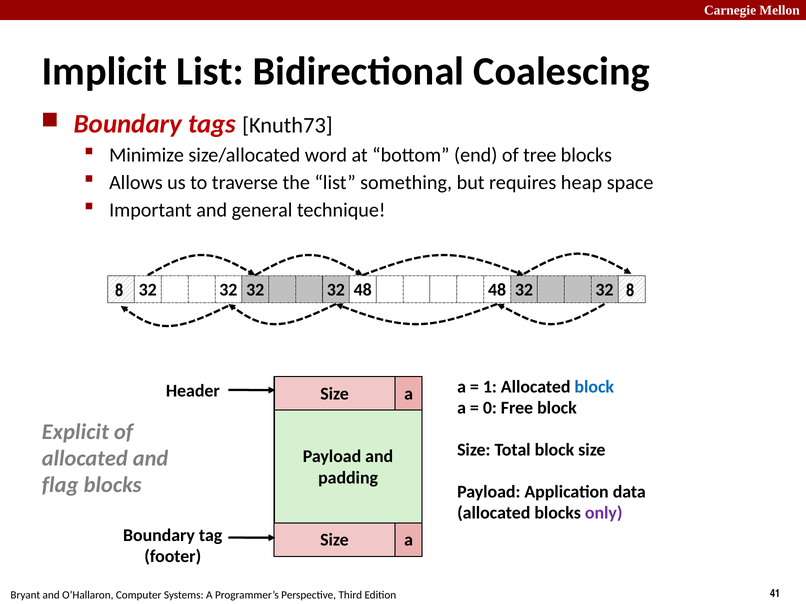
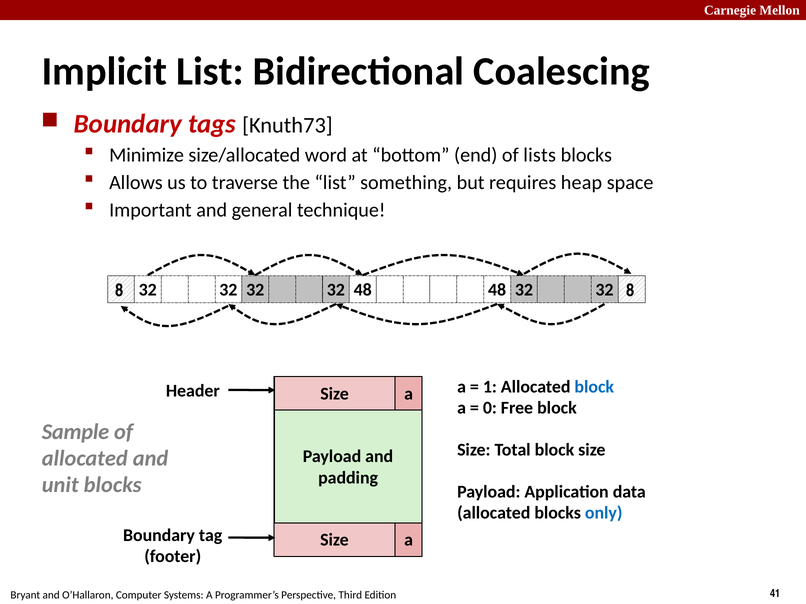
tree: tree -> lists (540, 155)
Explicit: Explicit -> Sample (75, 432)
flag: flag -> unit (60, 485)
only colour: purple -> blue (604, 513)
